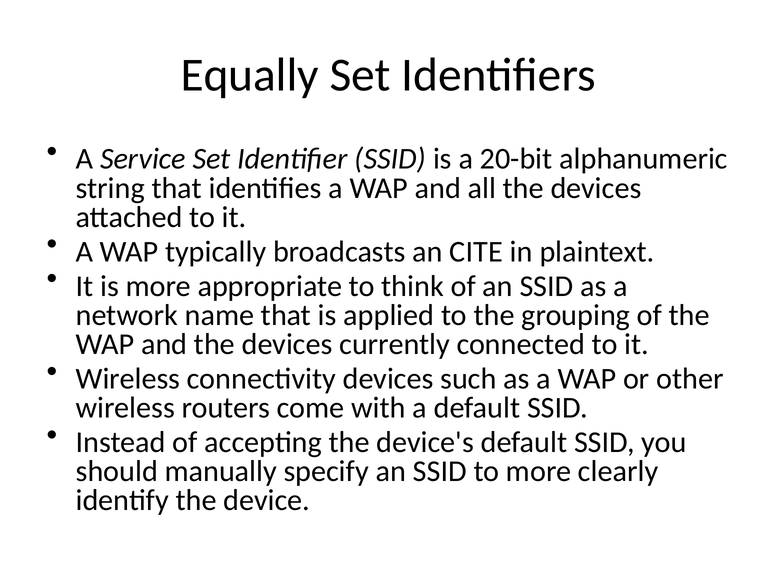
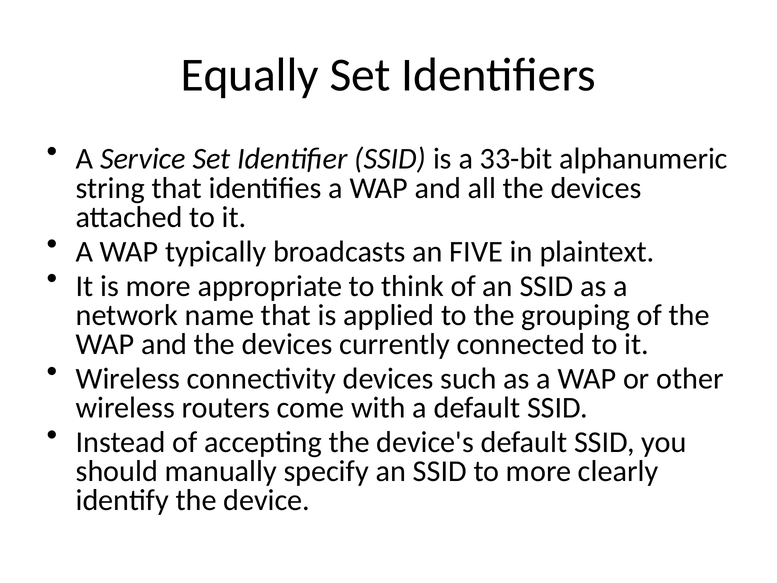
20-bit: 20-bit -> 33-bit (516, 159)
CITE: CITE -> FIVE (476, 252)
